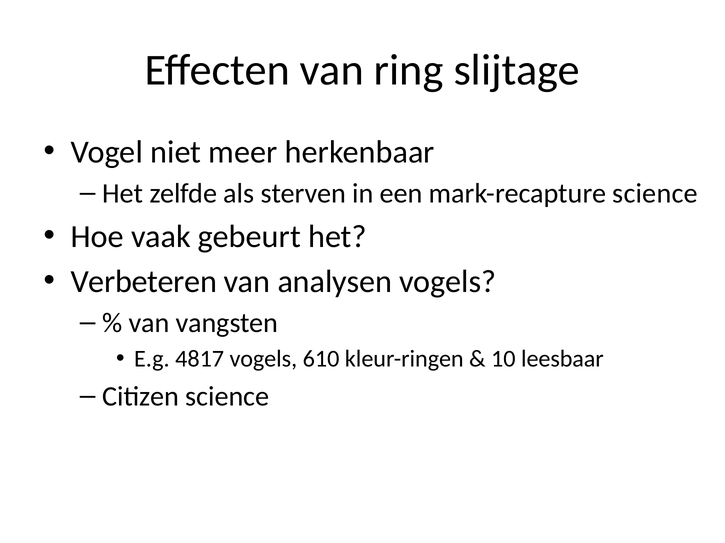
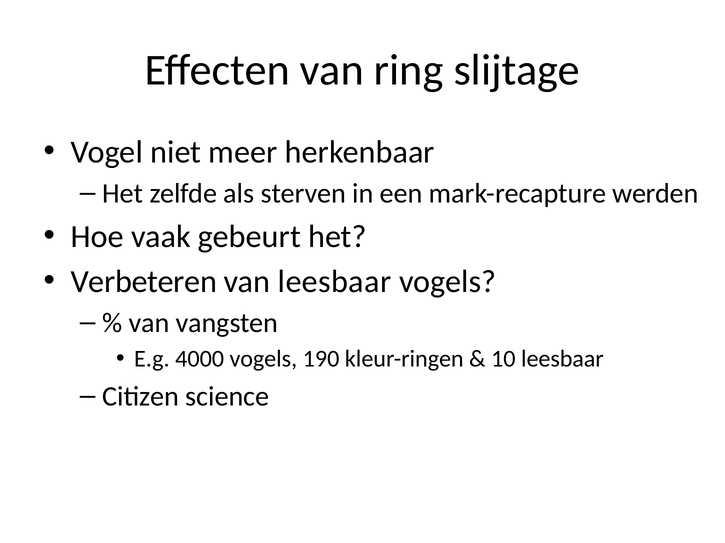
mark-recapture science: science -> werden (655, 194)
van analysen: analysen -> leesbaar (335, 282)
4817: 4817 -> 4000 (200, 359)
610: 610 -> 190 (321, 359)
